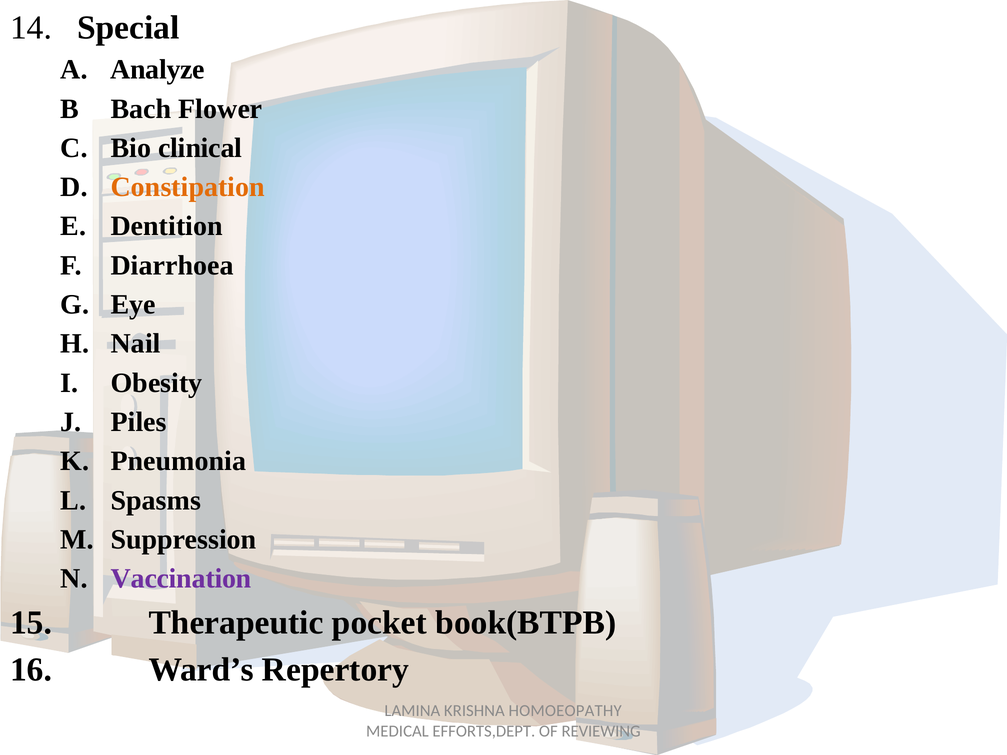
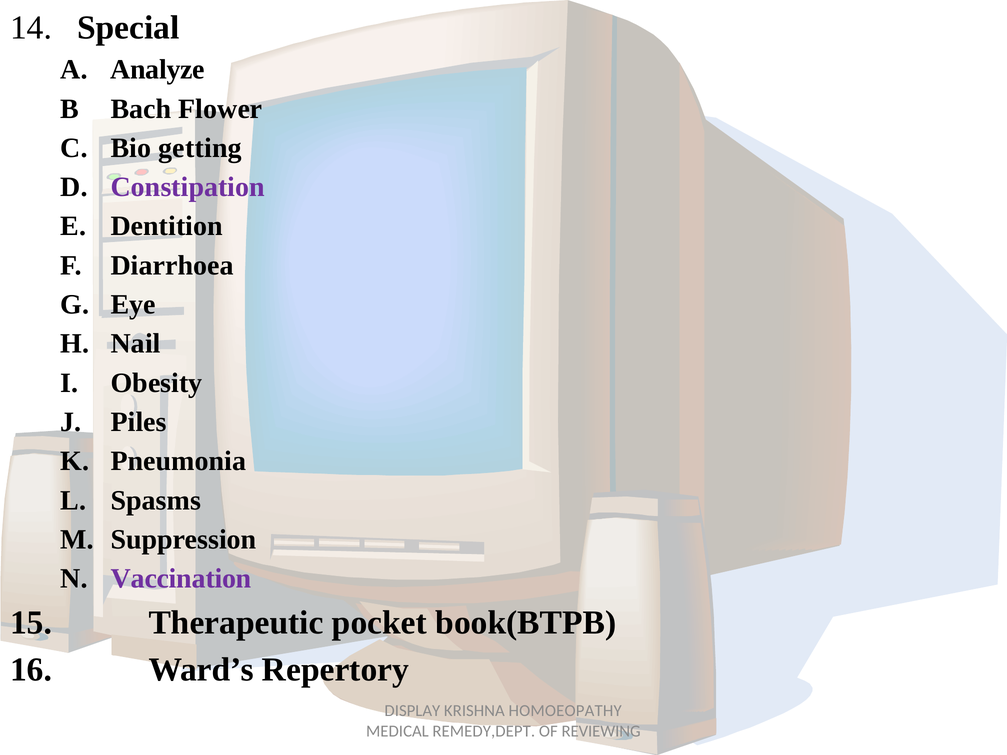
clinical: clinical -> getting (200, 148)
Constipation colour: orange -> purple (188, 187)
LAMINA: LAMINA -> DISPLAY (412, 711)
EFFORTS,DEPT: EFFORTS,DEPT -> REMEDY,DEPT (484, 731)
